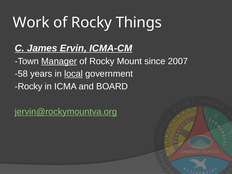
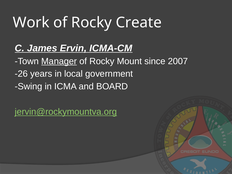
Things: Things -> Create (139, 23)
-58: -58 -> -26 (21, 74)
local underline: present -> none (74, 74)
Rocky: Rocky -> Swing (29, 86)
